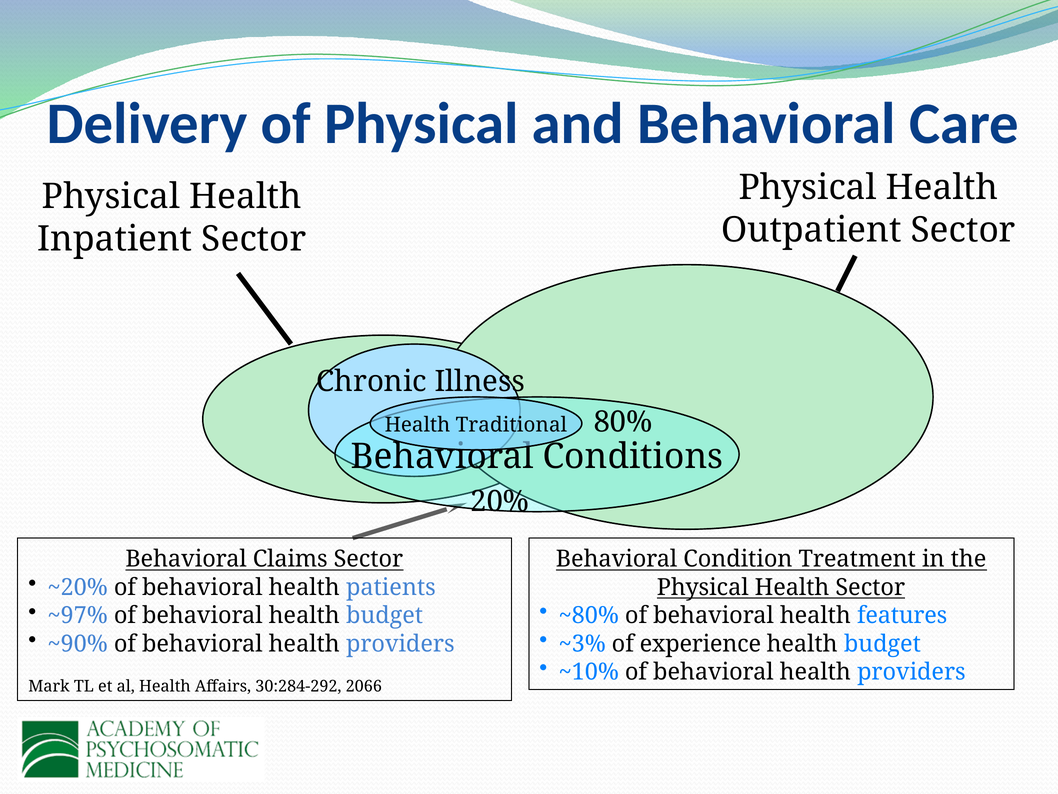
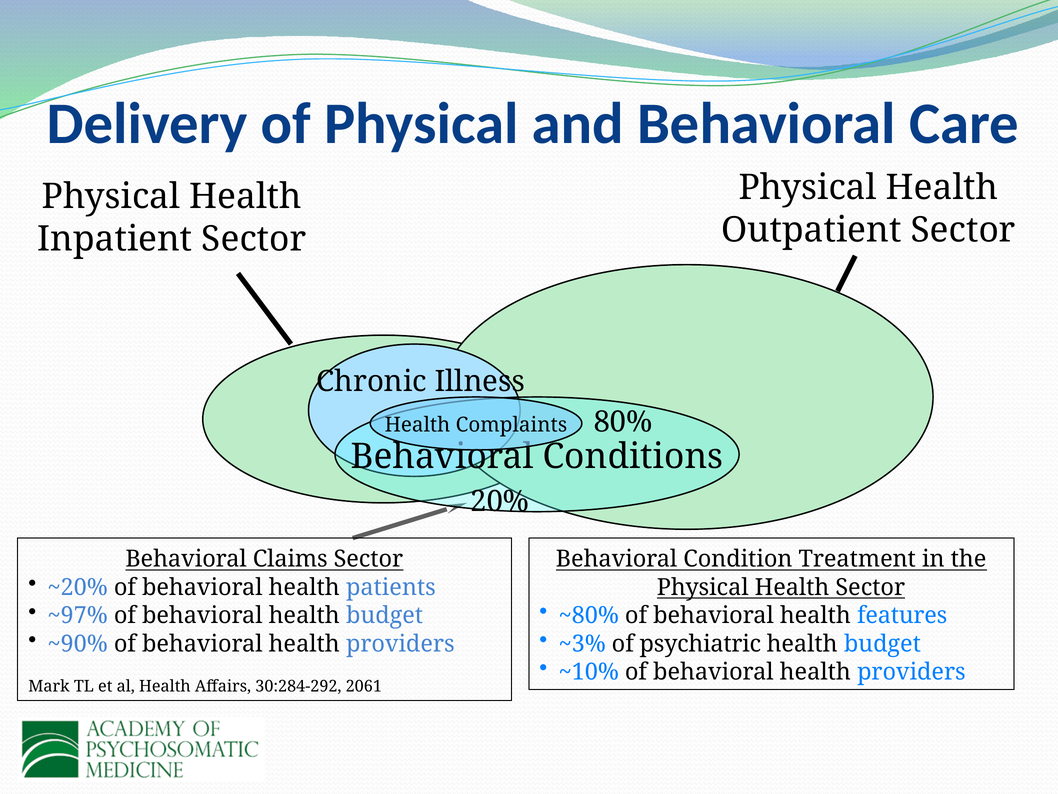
Traditional: Traditional -> Complaints (511, 425)
experience: experience -> psychiatric (700, 643)
2066: 2066 -> 2061 (364, 686)
